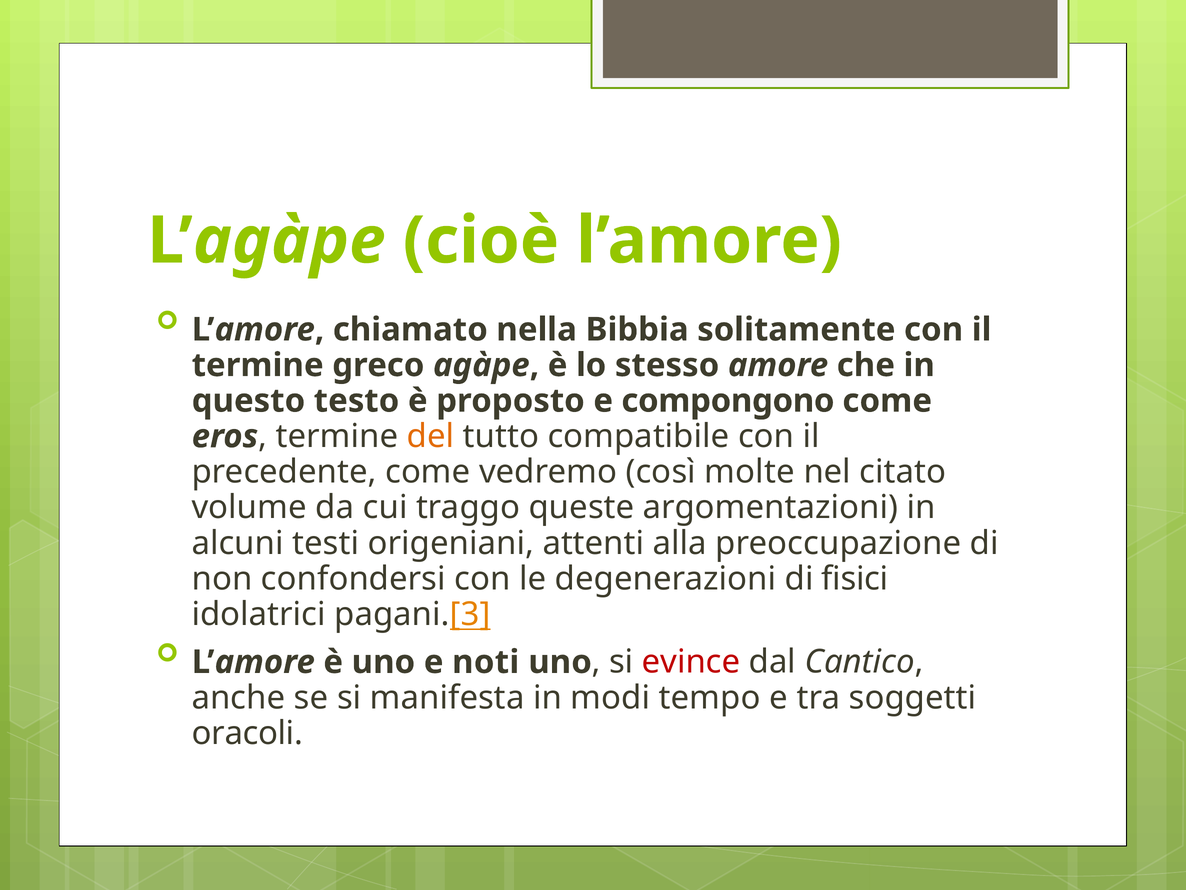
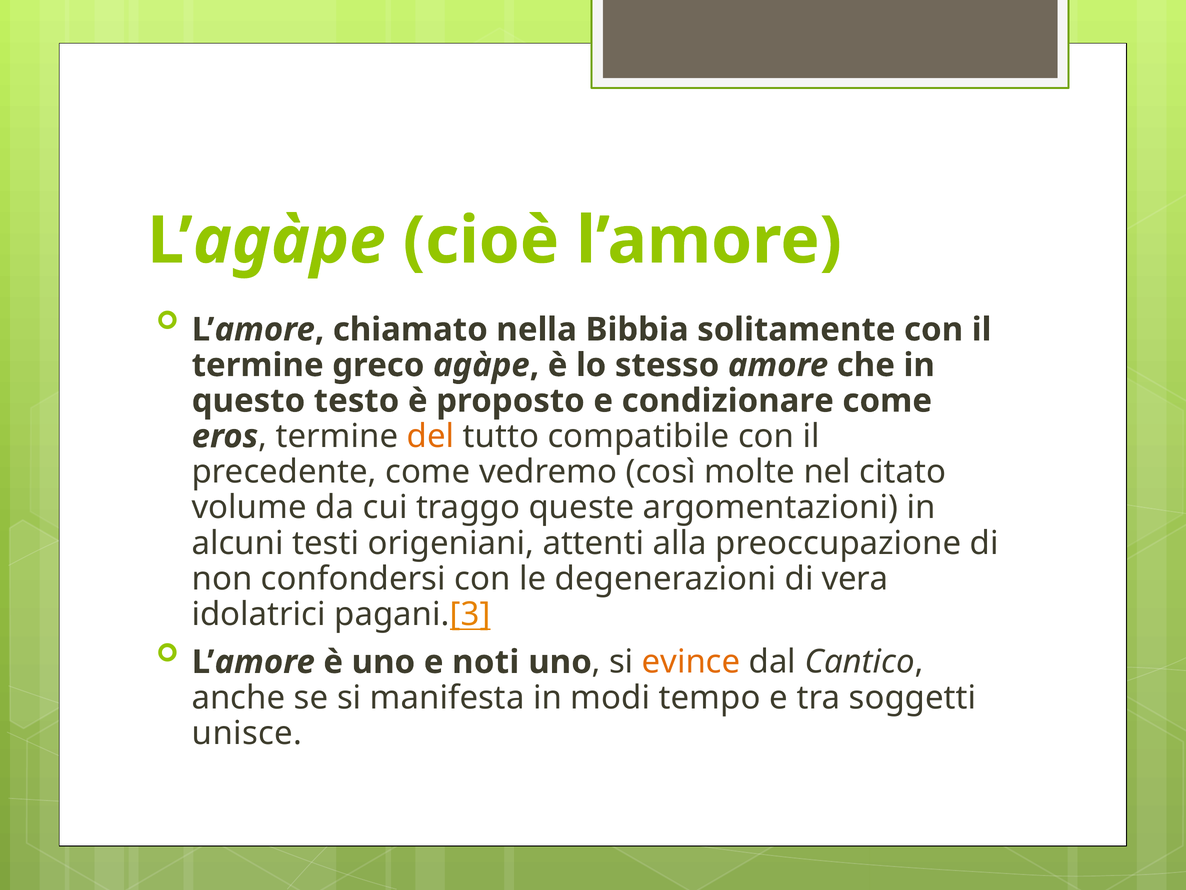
compongono: compongono -> condizionare (728, 401)
fisici: fisici -> vera (855, 578)
evince colour: red -> orange (691, 662)
oracoli: oracoli -> unisce (247, 733)
